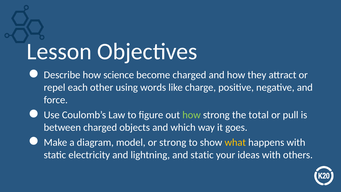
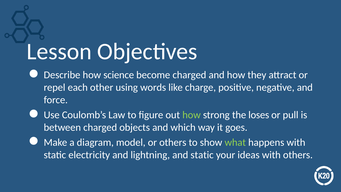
total: total -> loses (259, 115)
or strong: strong -> others (173, 142)
what colour: yellow -> light green (235, 142)
